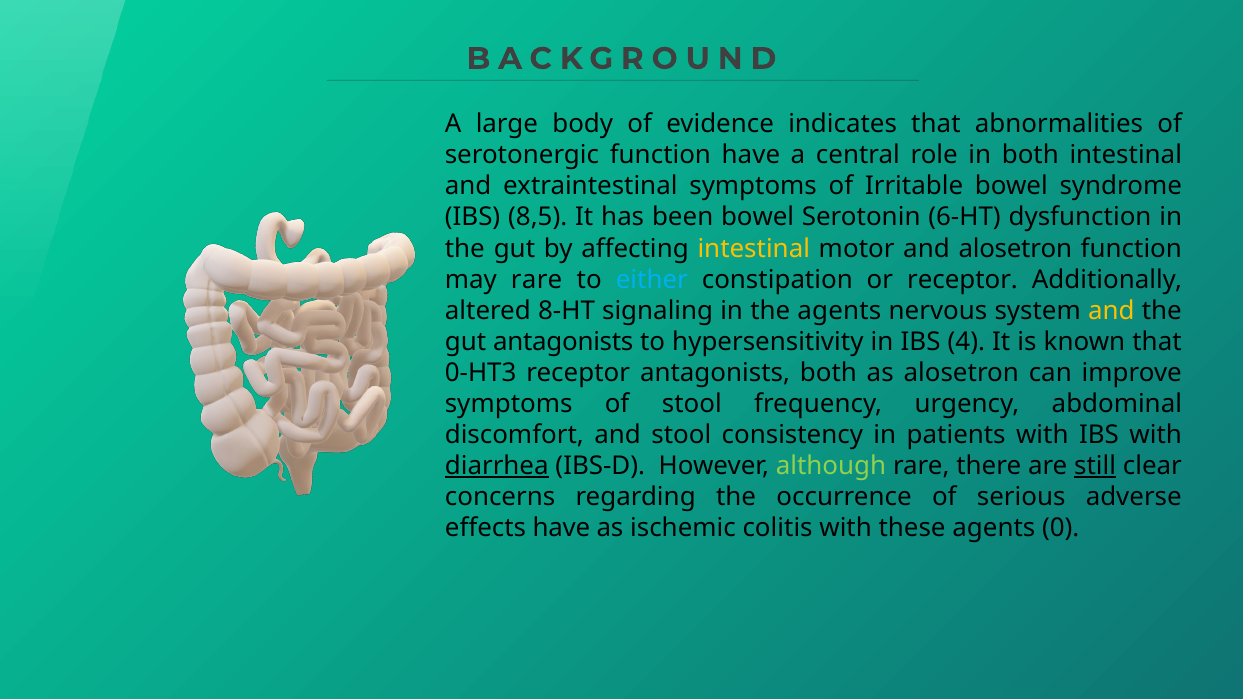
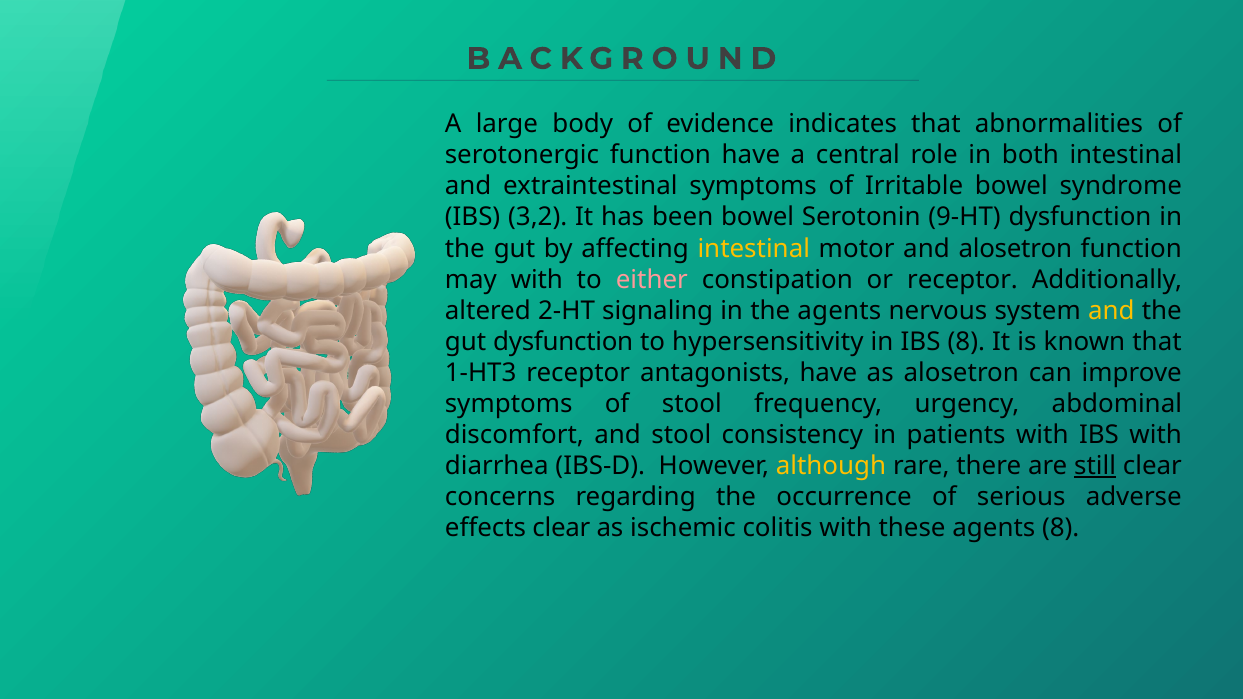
8,5: 8,5 -> 3,2 (538, 217)
6-HT: 6-HT -> 9-HT (965, 217)
may rare: rare -> with (537, 280)
either colour: light blue -> pink (652, 280)
8-HT: 8-HT -> 2-HT (567, 311)
gut antagonists: antagonists -> dysfunction (563, 342)
IBS 4: 4 -> 8 (966, 342)
0-HT3: 0-HT3 -> 1-HT3 (481, 373)
antagonists both: both -> have (829, 373)
diarrhea underline: present -> none (497, 466)
although colour: light green -> yellow (831, 466)
effects have: have -> clear (561, 528)
agents 0: 0 -> 8 (1061, 528)
